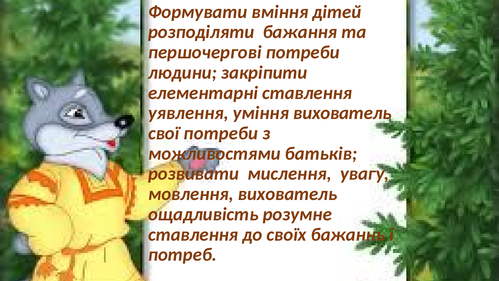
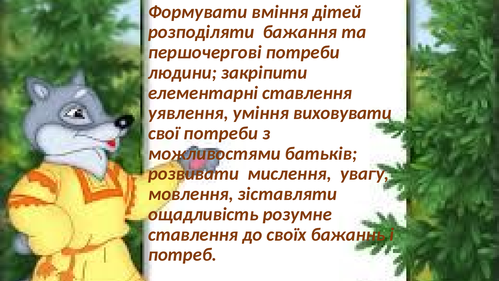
уміння вихователь: вихователь -> виховувати (342, 113)
мовлення вихователь: вихователь -> зіставляти (288, 194)
